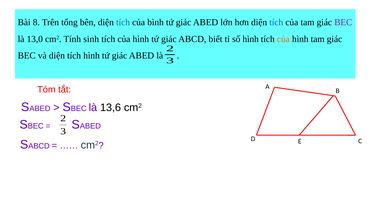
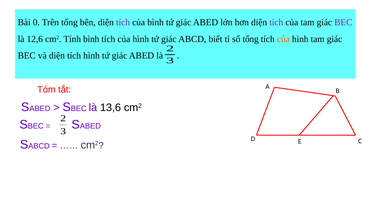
8: 8 -> 0 (36, 22)
tích colour: blue -> purple (123, 22)
tích colour: blue -> purple (276, 22)
13,0: 13,0 -> 12,6 (35, 39)
Tính sinh: sinh -> bình (91, 39)
số hình: hình -> tổng (251, 39)
